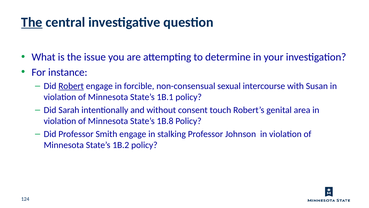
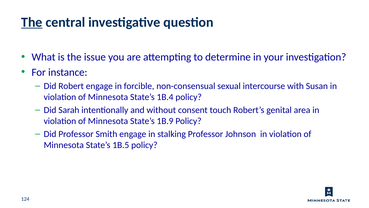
Robert underline: present -> none (71, 86)
1B.1: 1B.1 -> 1B.4 (165, 97)
1B.8: 1B.8 -> 1B.9 (165, 121)
1B.2: 1B.2 -> 1B.5 (121, 145)
